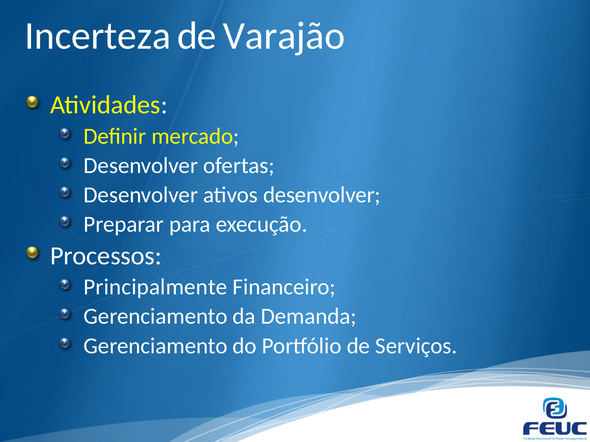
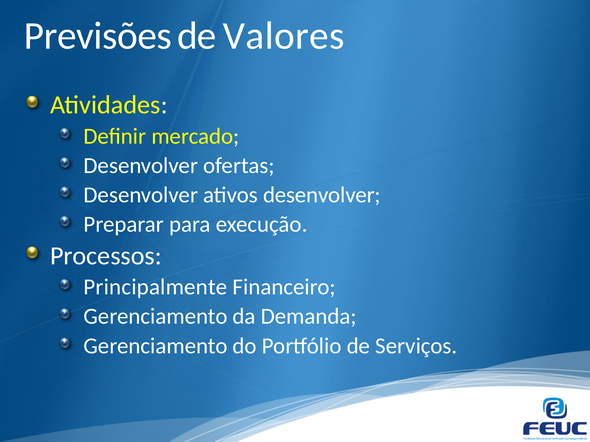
Incerteza: Incerteza -> Previsões (98, 36)
Varajão: Varajão -> Valores (284, 36)
